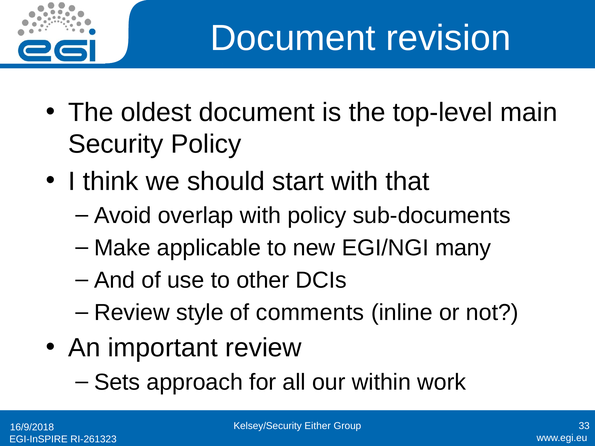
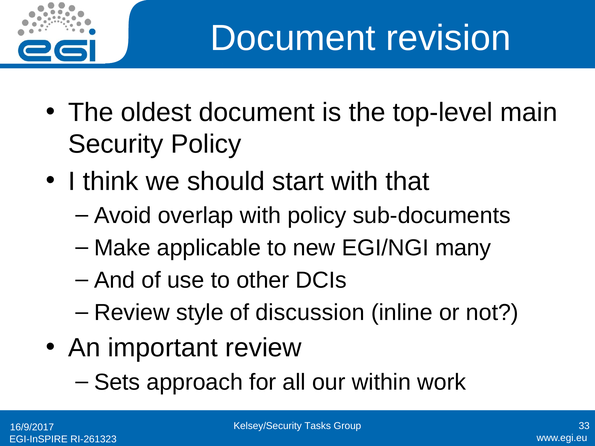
comments: comments -> discussion (310, 313)
Either: Either -> Tasks (318, 426)
16/9/2018: 16/9/2018 -> 16/9/2017 (32, 427)
